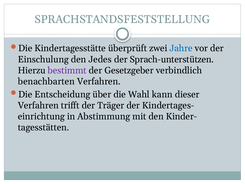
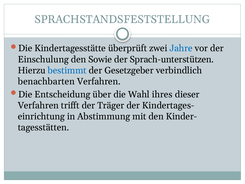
Jedes: Jedes -> Sowie (100, 59)
bestimmt colour: purple -> blue (67, 70)
kann: kann -> ihres (162, 94)
